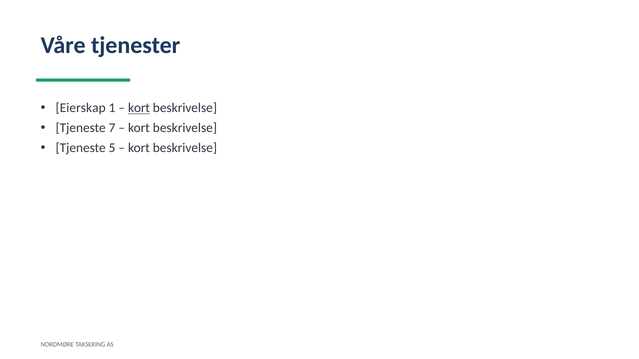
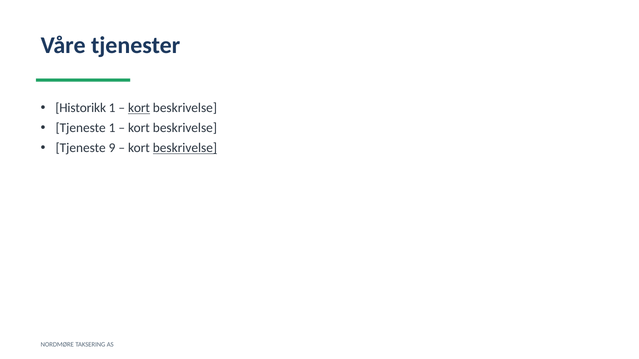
Eierskap: Eierskap -> Historikk (81, 108)
Tjeneste 7: 7 -> 1 (112, 128)
5: 5 -> 9 (112, 148)
beskrivelse underline: none -> present (185, 148)
